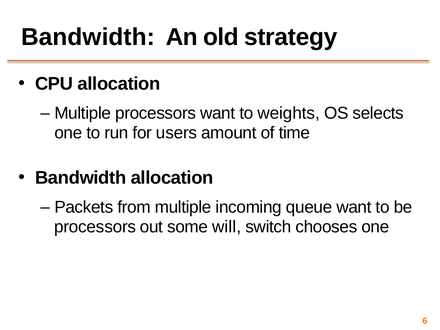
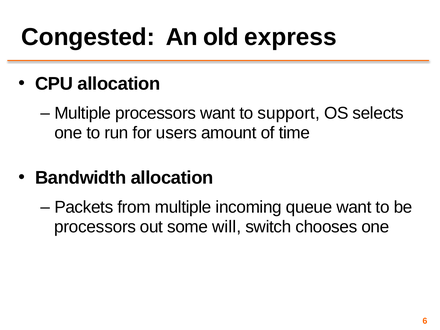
Bandwidth: Bandwidth -> Congested (88, 37)
strategy: strategy -> express (291, 37)
weights: weights -> support (289, 113)
